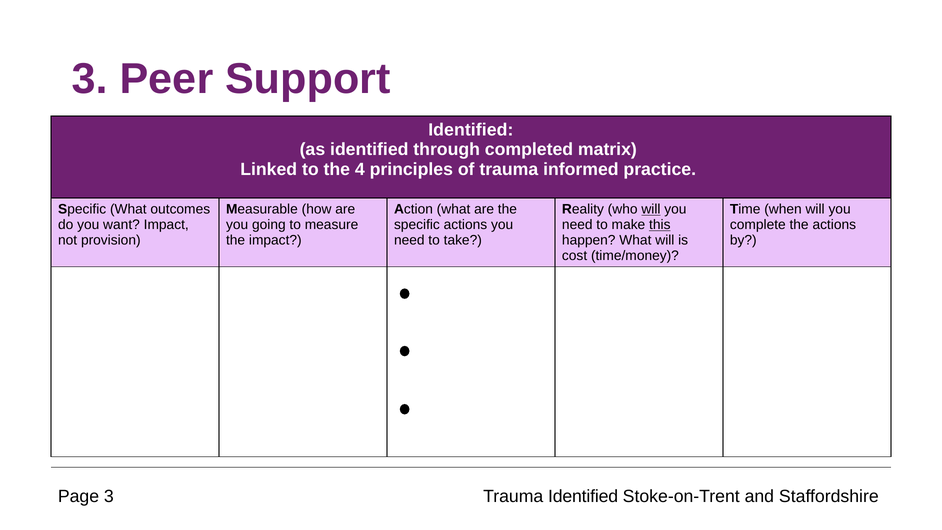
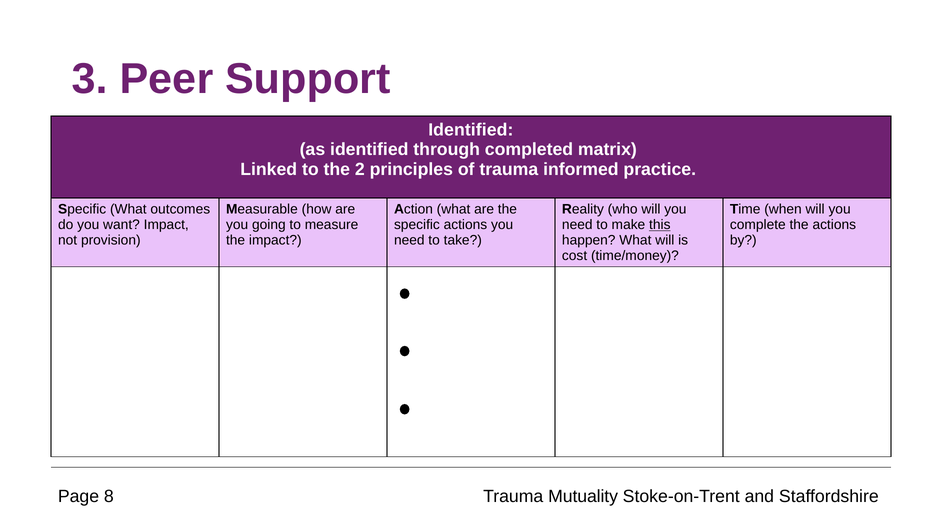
4: 4 -> 2 (360, 169)
will underline: present -> none (651, 209)
Page 3: 3 -> 8 (109, 496)
Trauma Identified: Identified -> Mutuality (583, 496)
